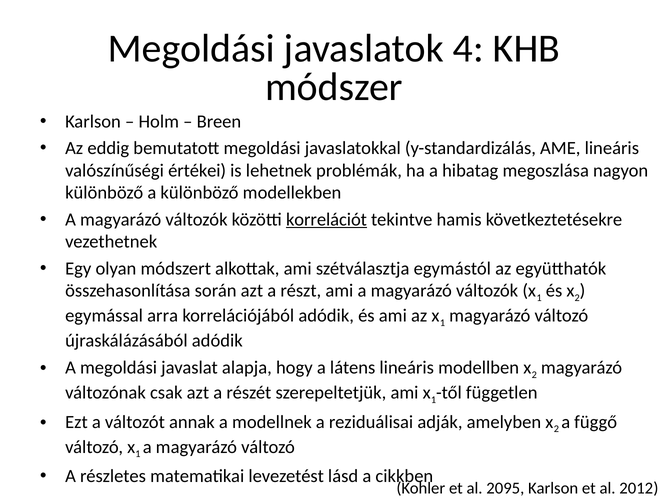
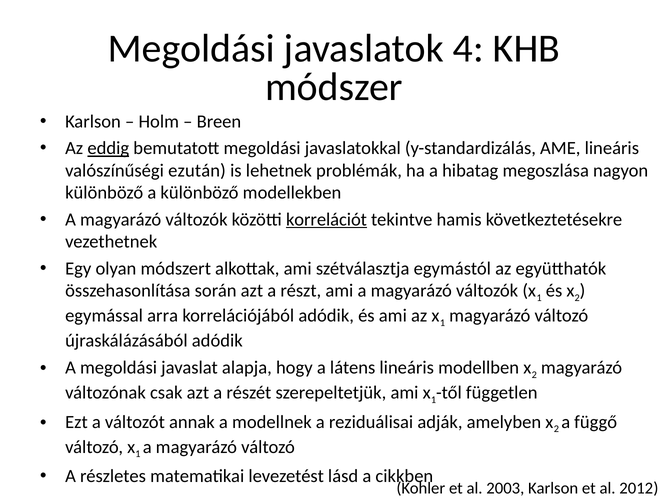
eddig underline: none -> present (108, 148)
értékei: értékei -> ezután (197, 171)
2095: 2095 -> 2003 (505, 488)
